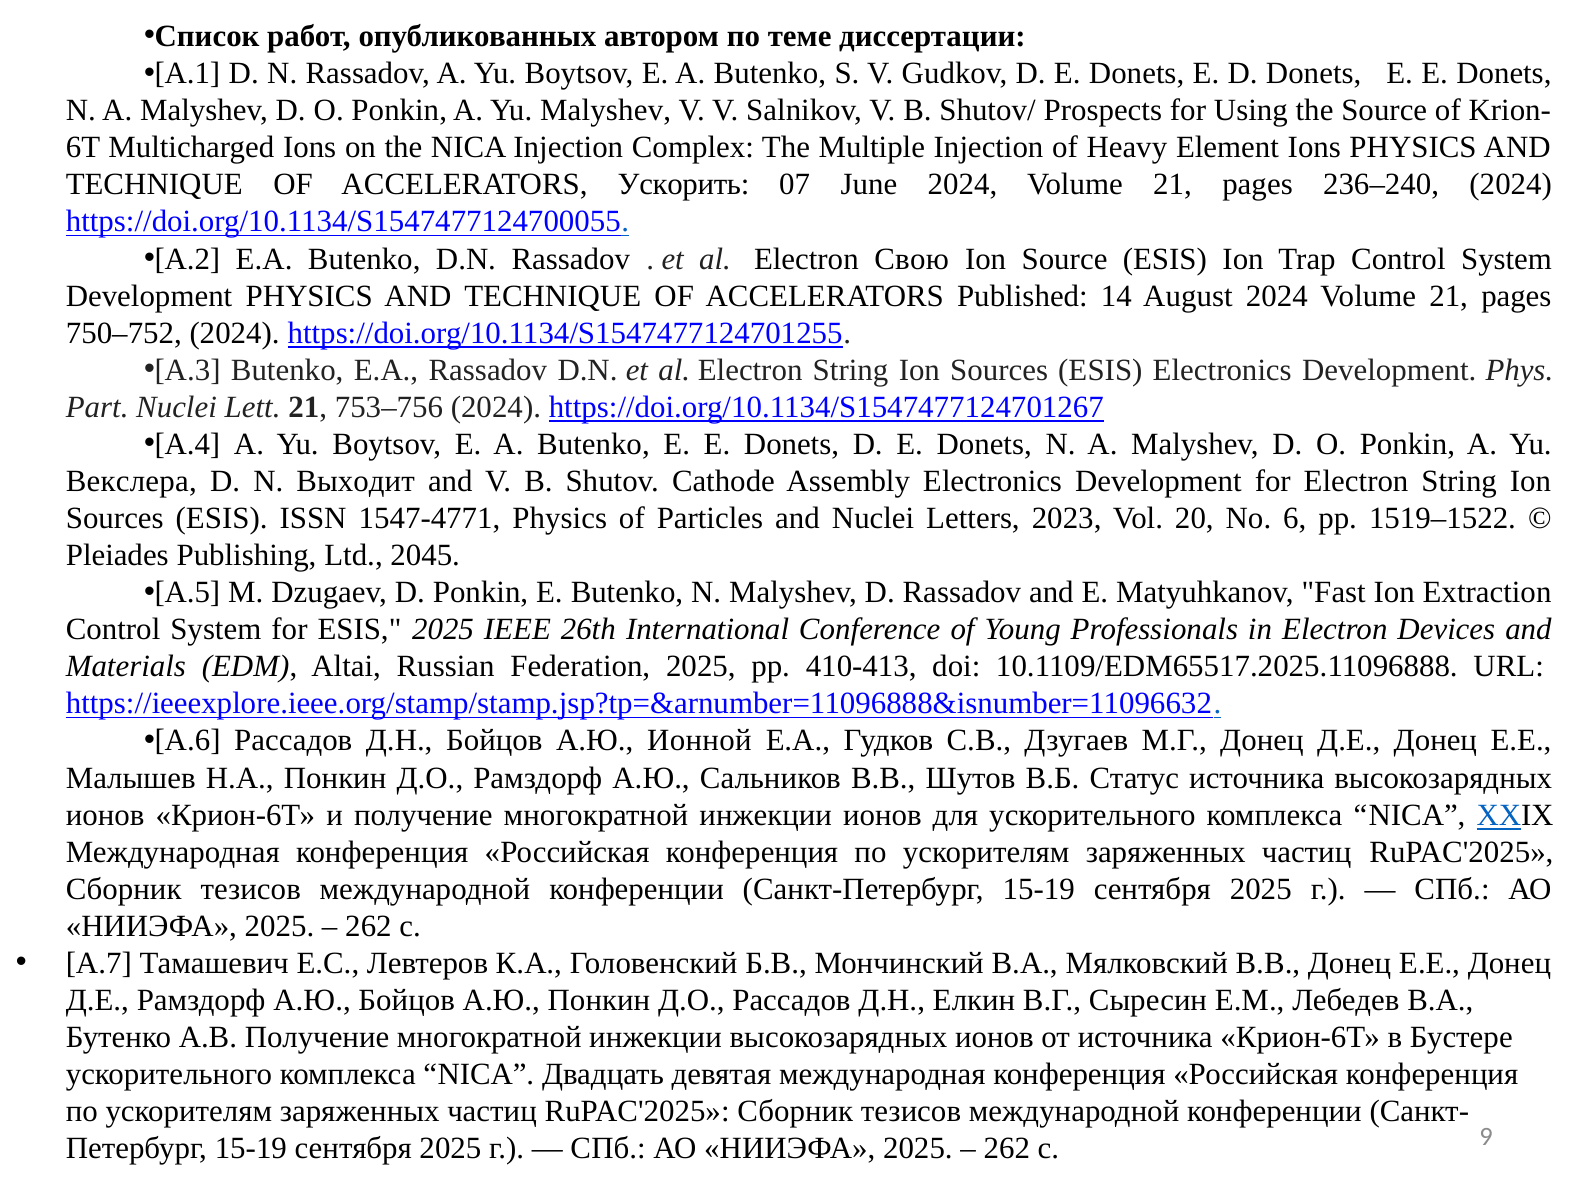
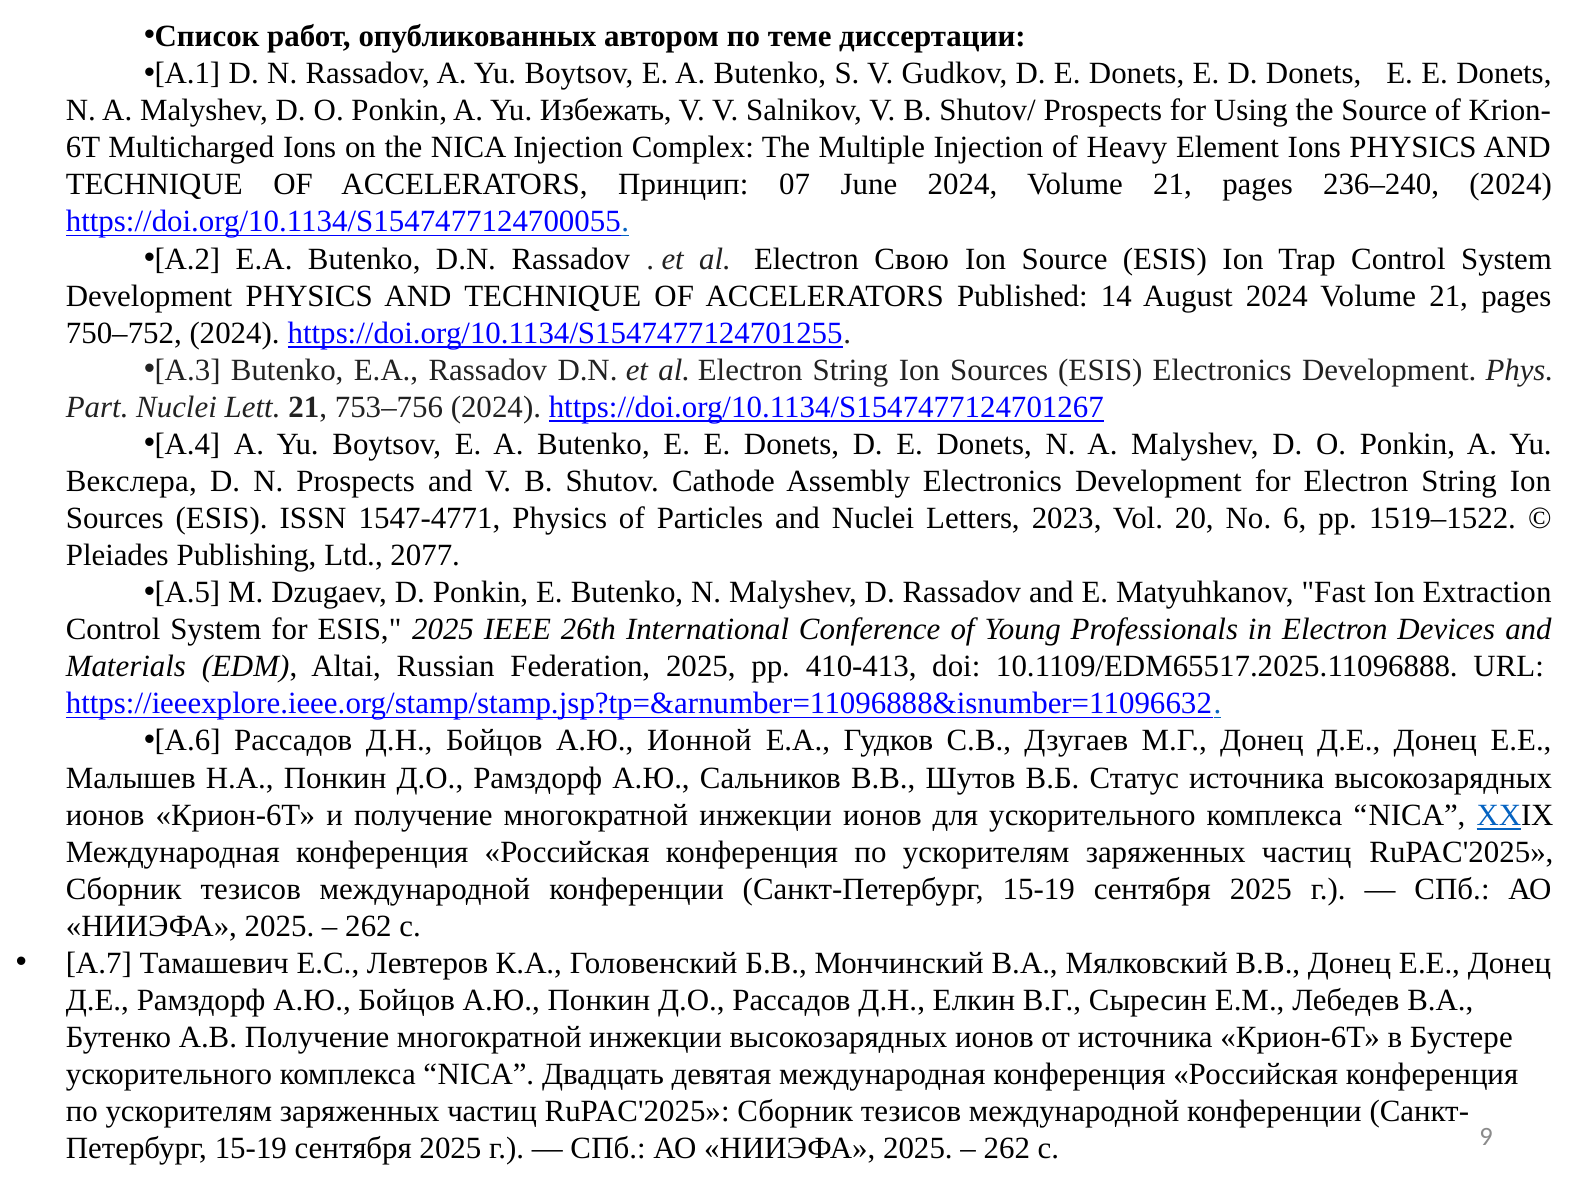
Yu Malyshev: Malyshev -> Избежать (606, 111)
Ускорить: Ускорить -> Принцип (683, 185)
N Выходит: Выходит -> Prospects (356, 481)
2045: 2045 -> 2077 (425, 555)
